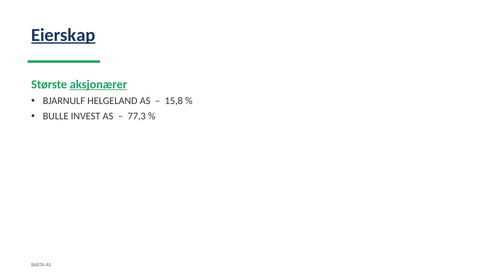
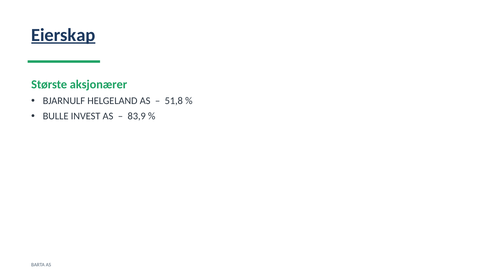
aksjonærer underline: present -> none (98, 85)
15,8: 15,8 -> 51,8 (174, 101)
77,3: 77,3 -> 83,9 (137, 116)
